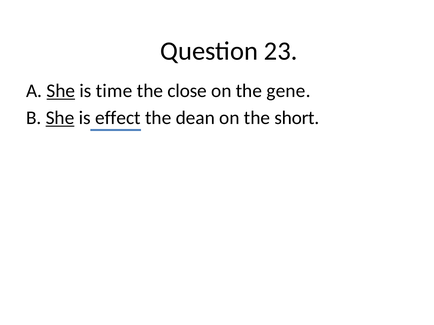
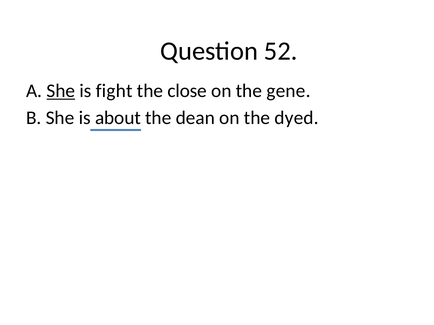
23: 23 -> 52 (281, 51)
time: time -> fight (114, 91)
She underline: present -> none (60, 118)
effect: effect -> about (118, 118)
short: short -> dyed (297, 118)
